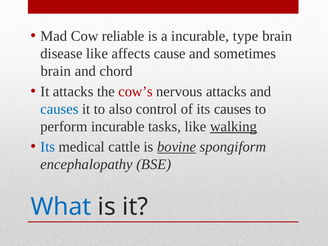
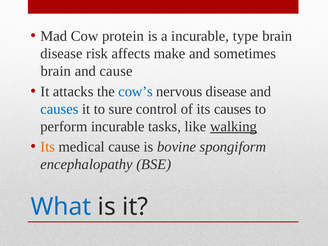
reliable: reliable -> protein (123, 36)
disease like: like -> risk (97, 54)
cause: cause -> make (170, 54)
and chord: chord -> cause (116, 71)
cow’s colour: red -> blue (136, 91)
nervous attacks: attacks -> disease (226, 91)
also: also -> sure (121, 109)
Its colour: blue -> orange (48, 147)
medical cattle: cattle -> cause (124, 147)
bovine underline: present -> none (177, 147)
